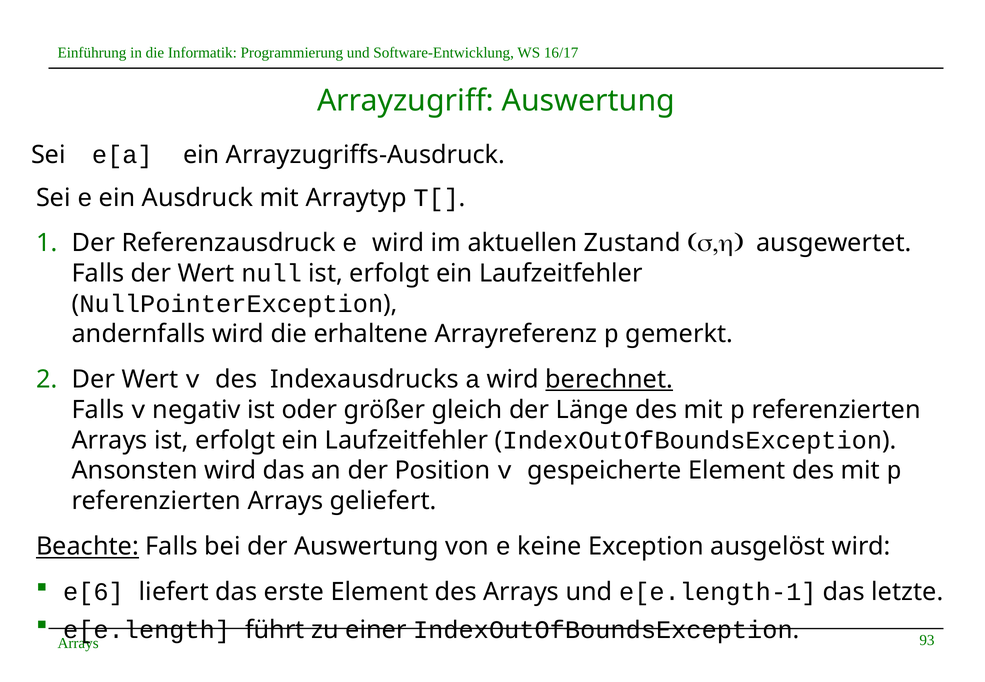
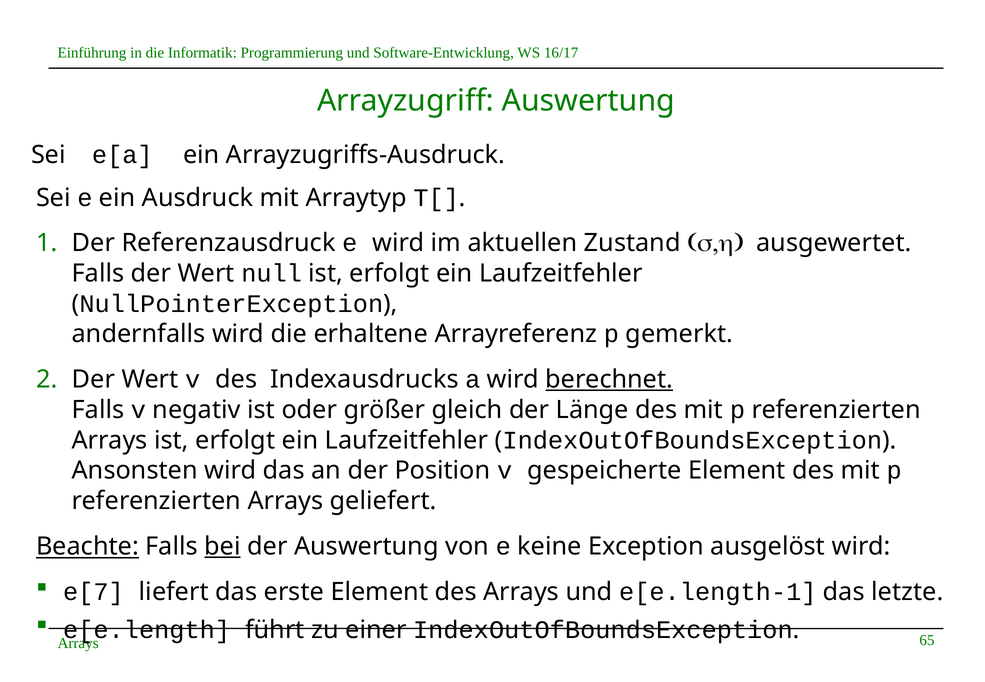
bei underline: none -> present (223, 546)
e[6: e[6 -> e[7 (93, 592)
93: 93 -> 65 (927, 640)
